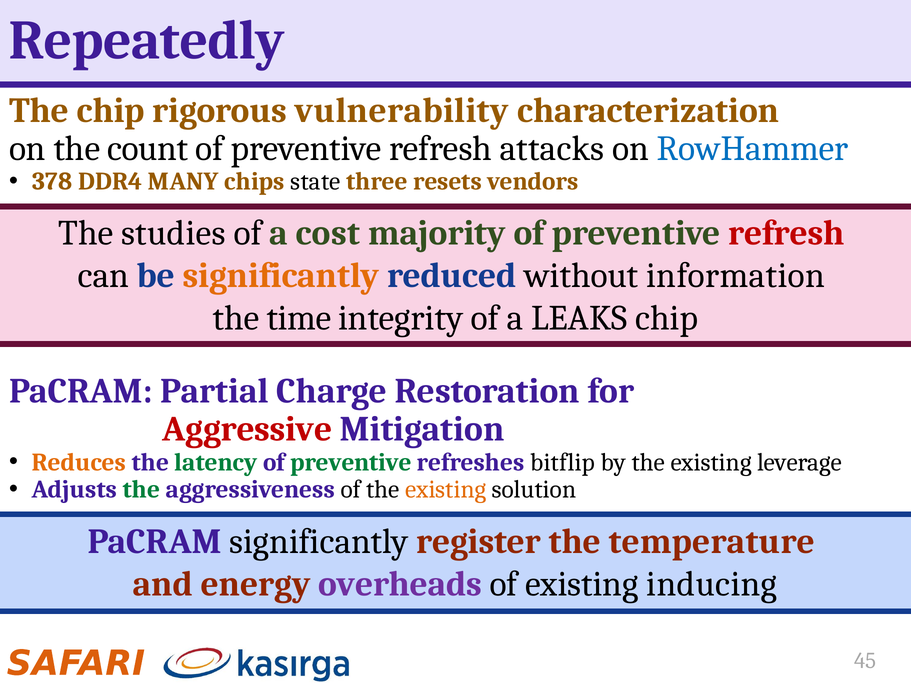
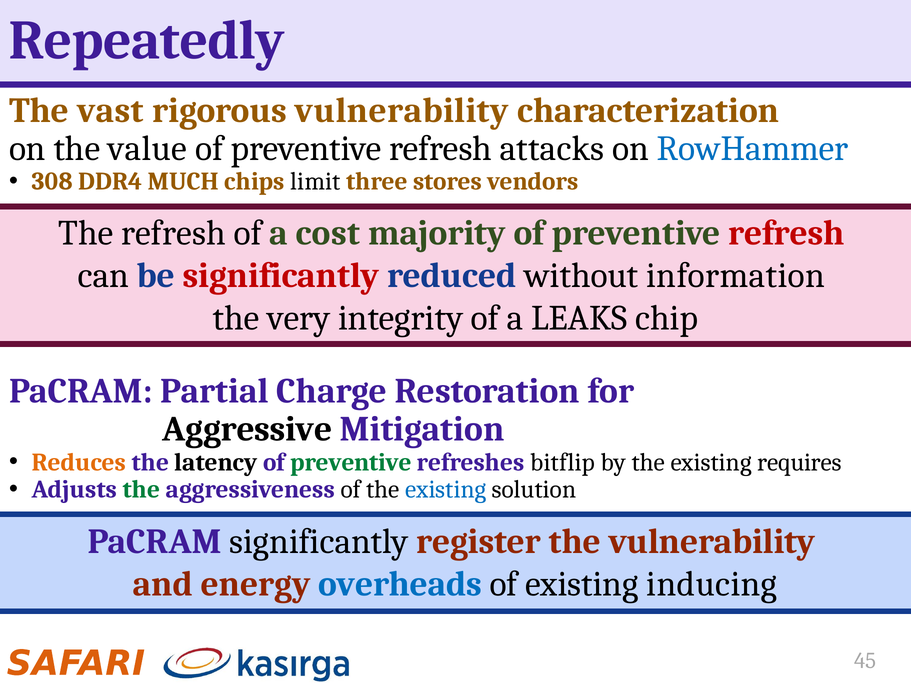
The chip: chip -> vast (110, 110)
count: count -> value (148, 149)
378: 378 -> 308 (52, 181)
MANY: MANY -> MUCH (183, 181)
state: state -> limit (316, 181)
resets: resets -> stores (448, 181)
The studies: studies -> refresh (173, 233)
significantly colour: orange -> red (281, 276)
time: time -> very (299, 318)
Aggressive colour: red -> black (247, 429)
latency colour: green -> black (216, 462)
leverage: leverage -> requires (799, 462)
existing colour: orange -> blue (446, 490)
the temperature: temperature -> vulnerability (712, 542)
overheads colour: purple -> blue (400, 585)
